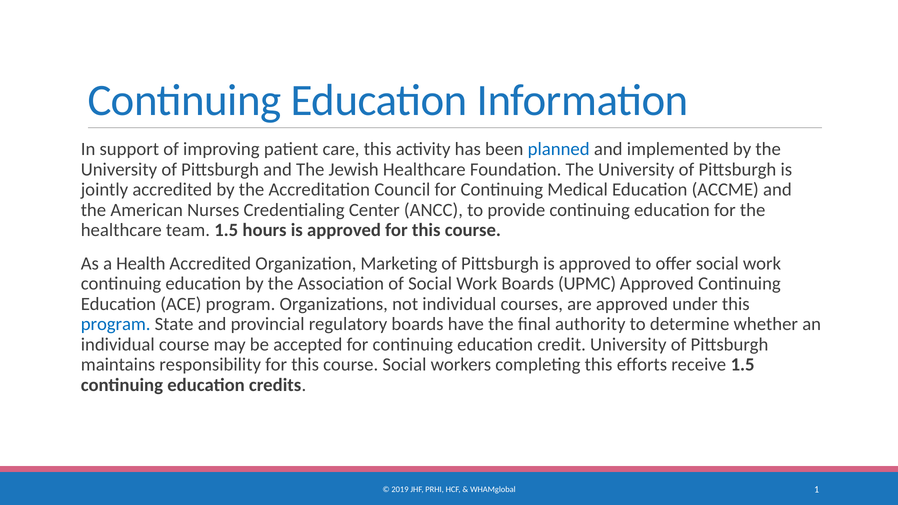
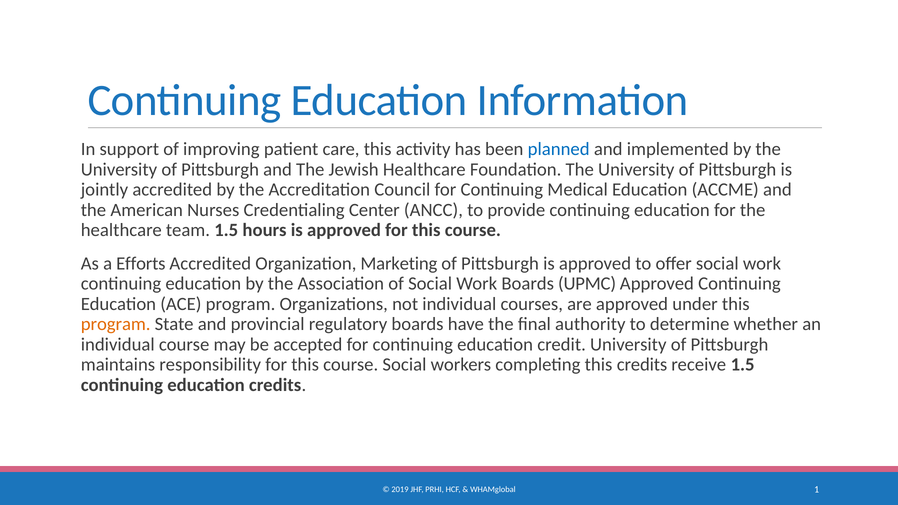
Health: Health -> Efforts (141, 264)
program colour: blue -> orange (116, 324)
this efforts: efforts -> credits (642, 365)
